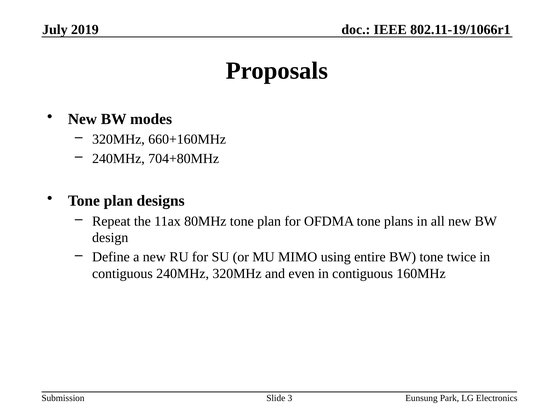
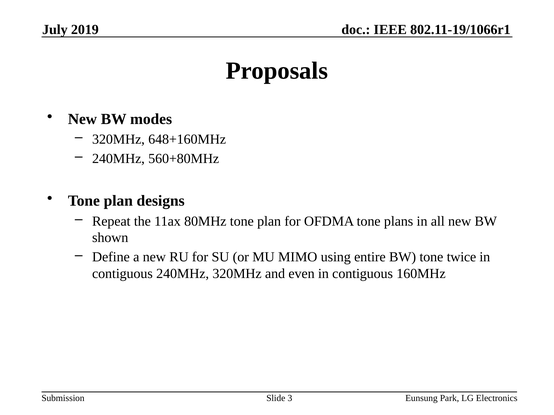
660+160MHz: 660+160MHz -> 648+160MHz (187, 139)
704+80MHz: 704+80MHz -> 560+80MHz (184, 159)
design: design -> shown (110, 238)
